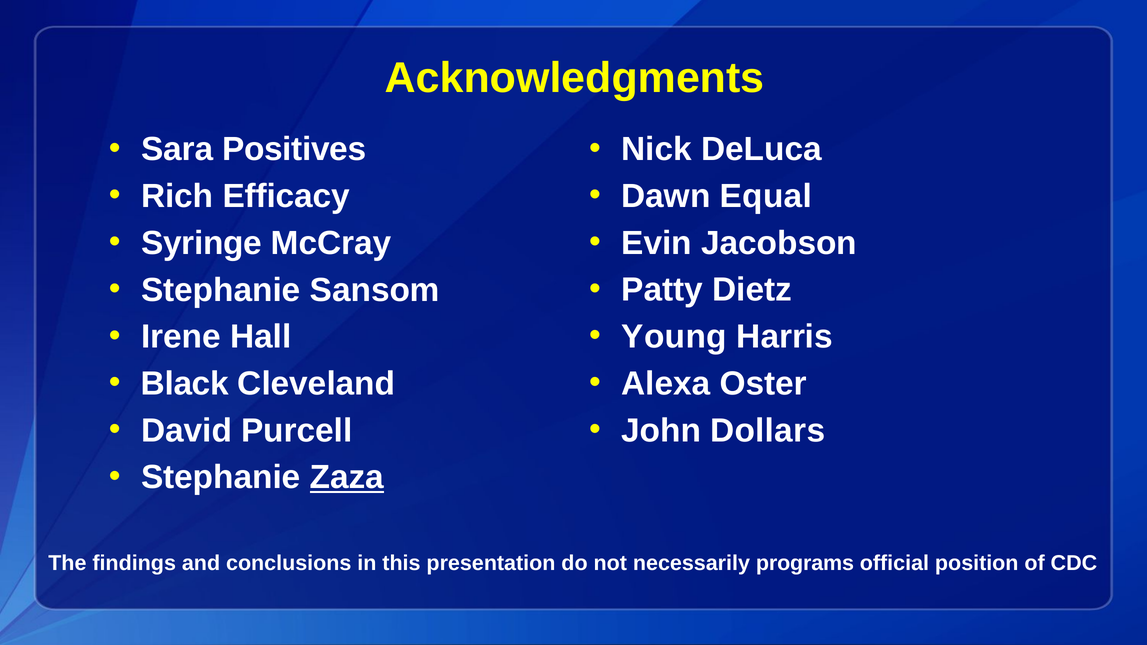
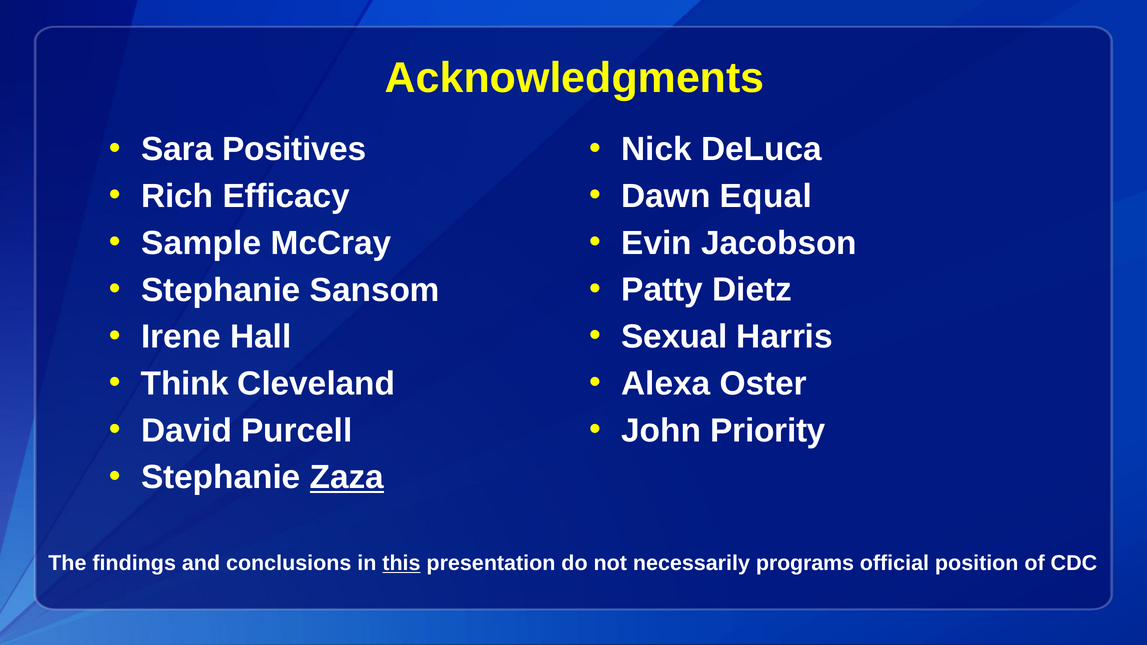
Syringe: Syringe -> Sample (201, 243)
Young: Young -> Sexual (674, 337)
Black: Black -> Think (185, 384)
Dollars: Dollars -> Priority (768, 431)
this underline: none -> present (401, 563)
